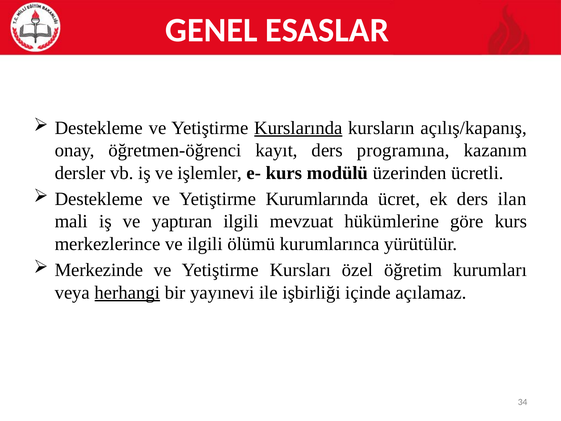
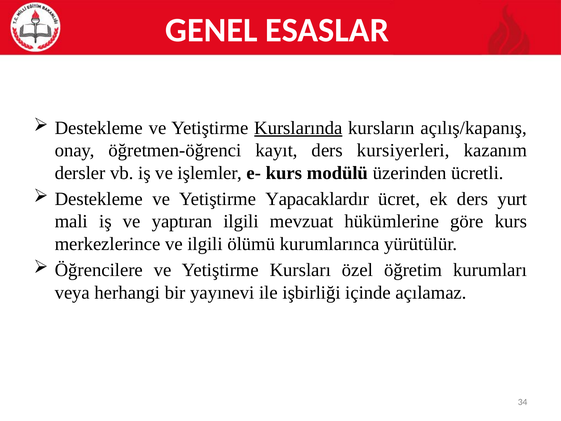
programına: programına -> kursiyerleri (403, 150)
Kurumlarında: Kurumlarında -> Yapacaklardır (317, 199)
ilan: ilan -> yurt (512, 199)
Merkezinde: Merkezinde -> Öğrencilere (99, 270)
herhangi underline: present -> none (127, 292)
